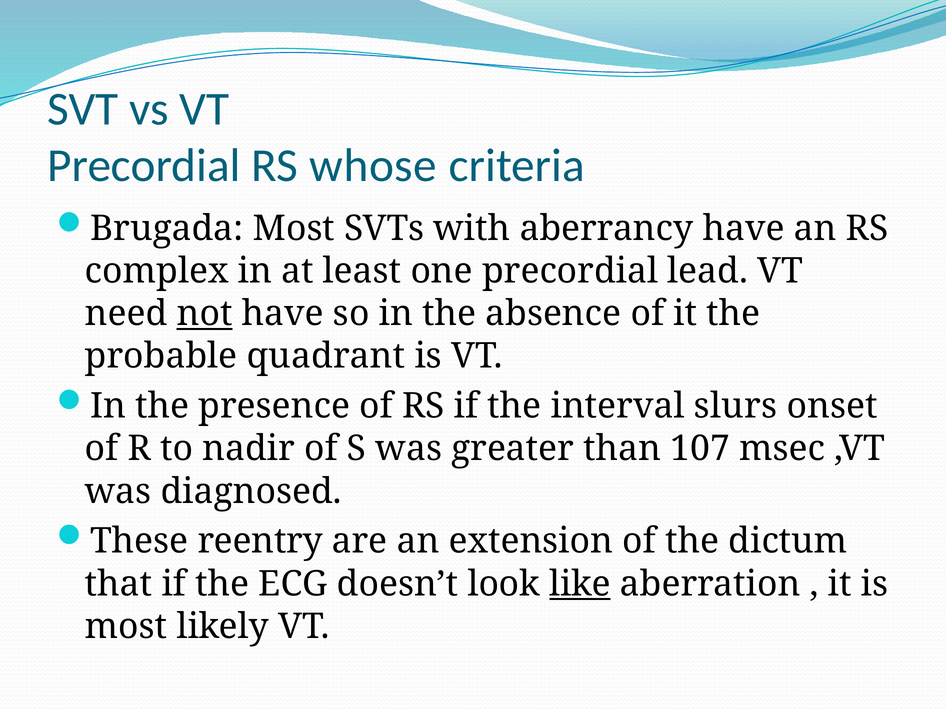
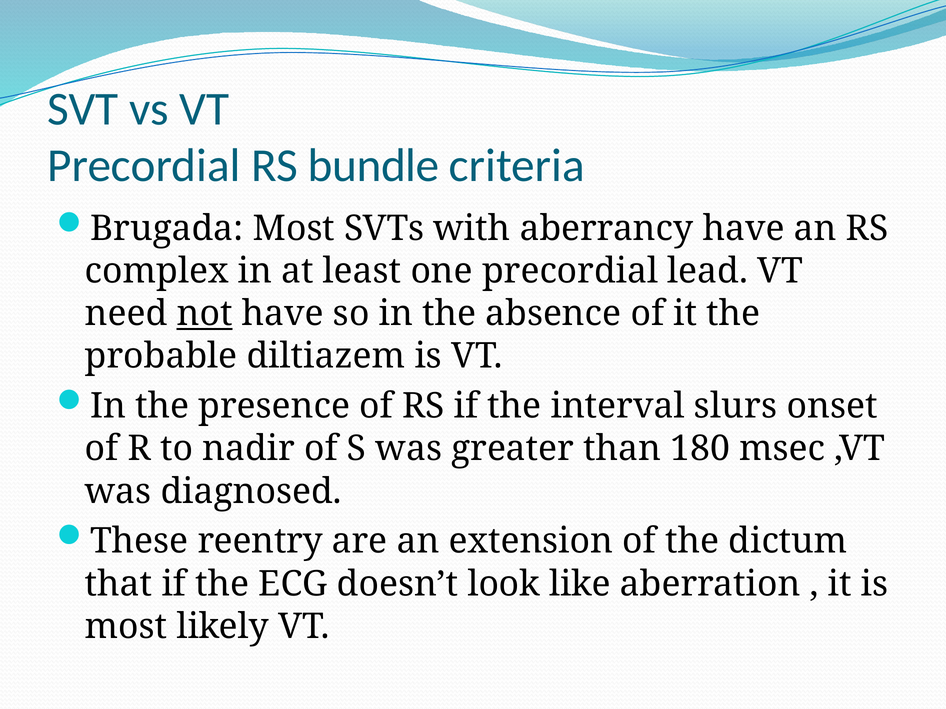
whose: whose -> bundle (374, 166)
quadrant: quadrant -> diltiazem (326, 356)
107: 107 -> 180 (700, 449)
like underline: present -> none (580, 584)
